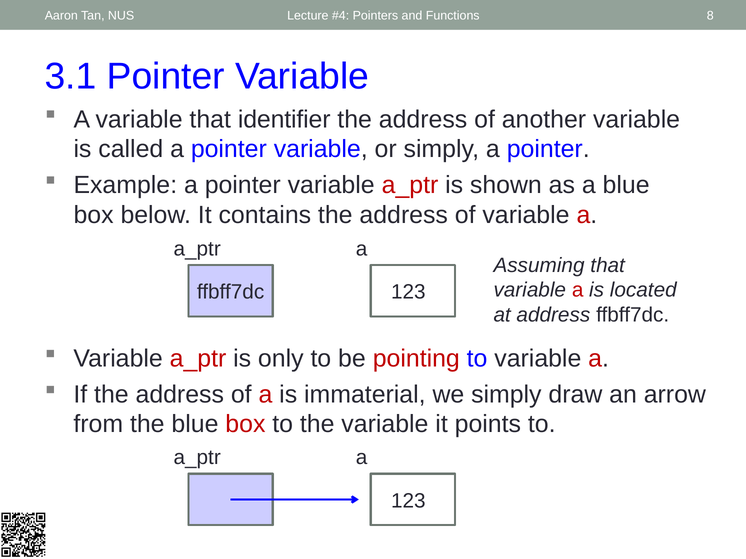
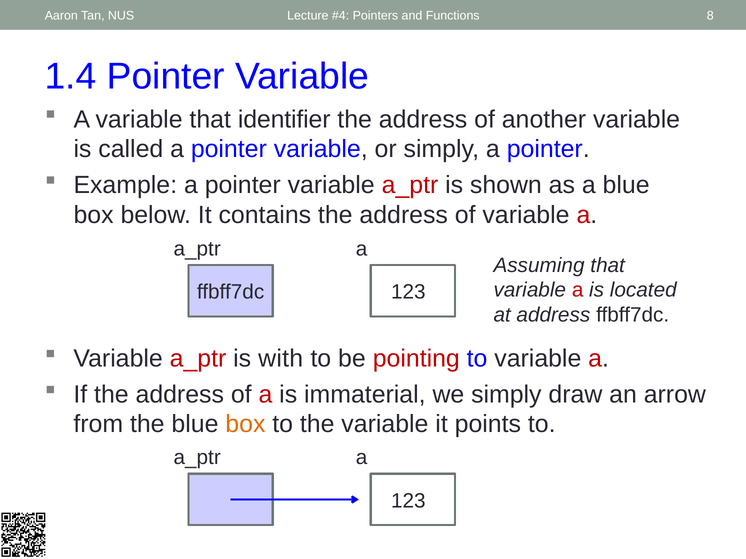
3.1: 3.1 -> 1.4 (71, 77)
only: only -> with (281, 359)
box colour: red -> orange (245, 425)
